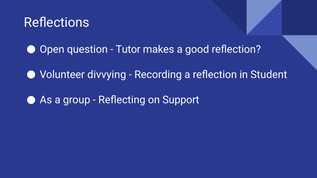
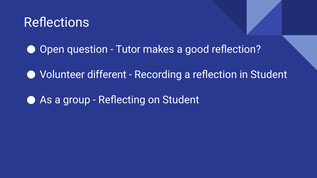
divvying: divvying -> different (107, 75)
on Support: Support -> Student (181, 100)
